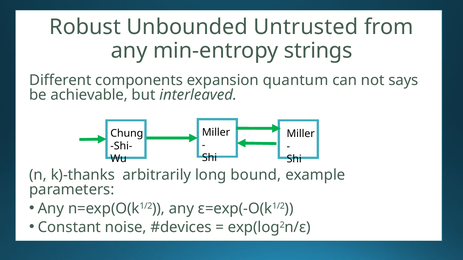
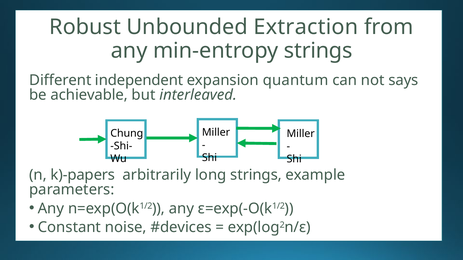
Untrusted: Untrusted -> Extraction (306, 27)
components: components -> independent (139, 80)
k)-thanks: k)-thanks -> k)-papers (83, 175)
long bound: bound -> strings (256, 175)
